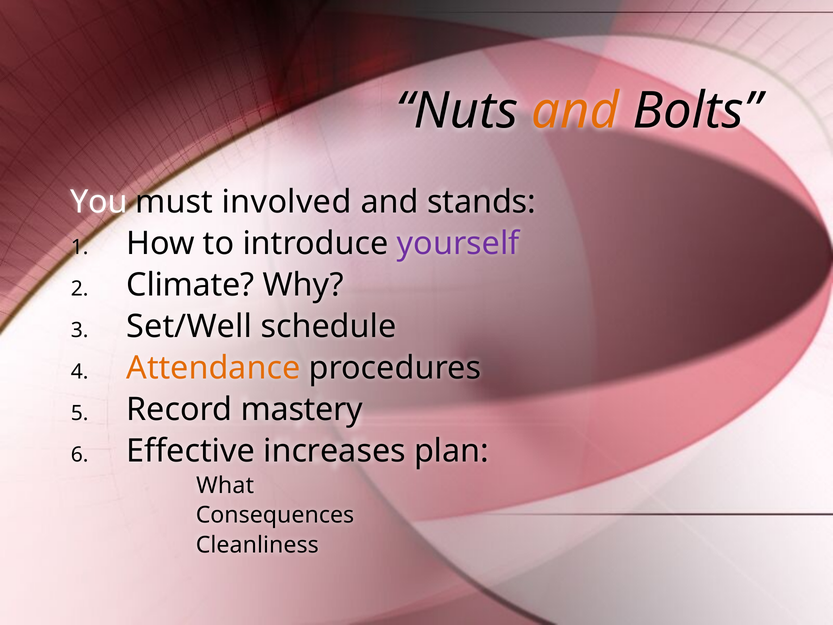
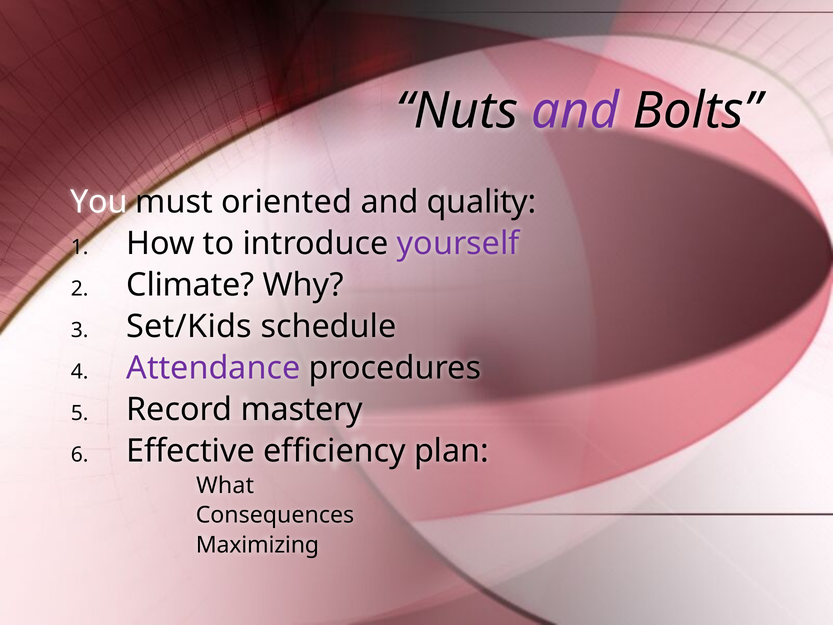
and colour: orange -> purple (575, 111)
involved: involved -> oriented (287, 202)
stands: stands -> quality (482, 202)
Set/Well: Set/Well -> Set/Kids (189, 326)
Attendance colour: orange -> purple (213, 368)
increases: increases -> efficiency (335, 451)
Cleanliness: Cleanliness -> Maximizing (257, 545)
